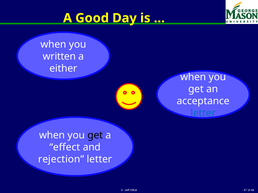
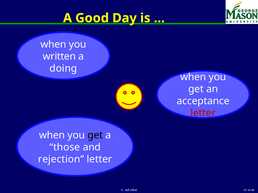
either: either -> doing (63, 69)
letter colour: blue -> red (203, 113)
effect: effect -> those (65, 148)
